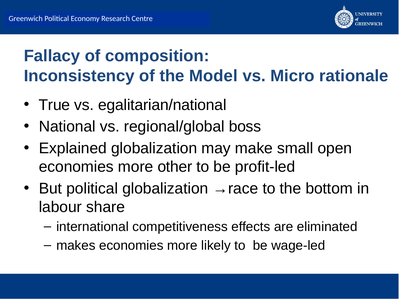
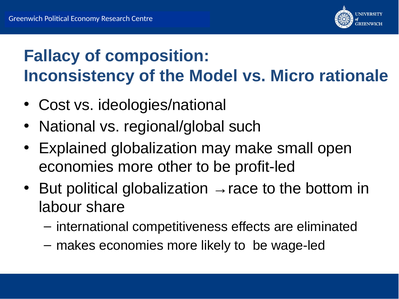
True: True -> Cost (54, 105)
egalitarian/national: egalitarian/national -> ideologies/national (162, 105)
boss: boss -> such (245, 127)
